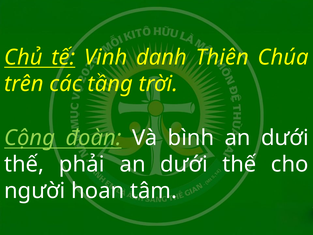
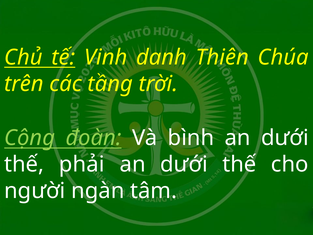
hoan: hoan -> ngàn (98, 191)
